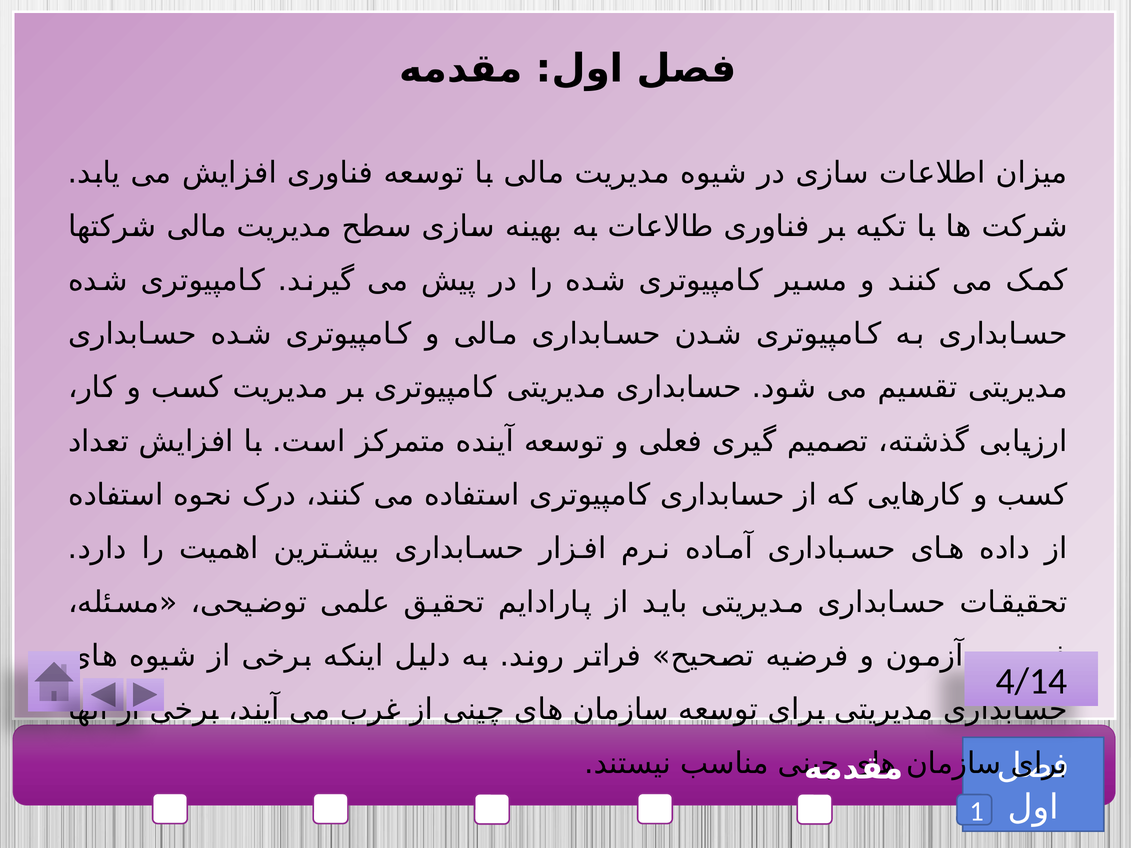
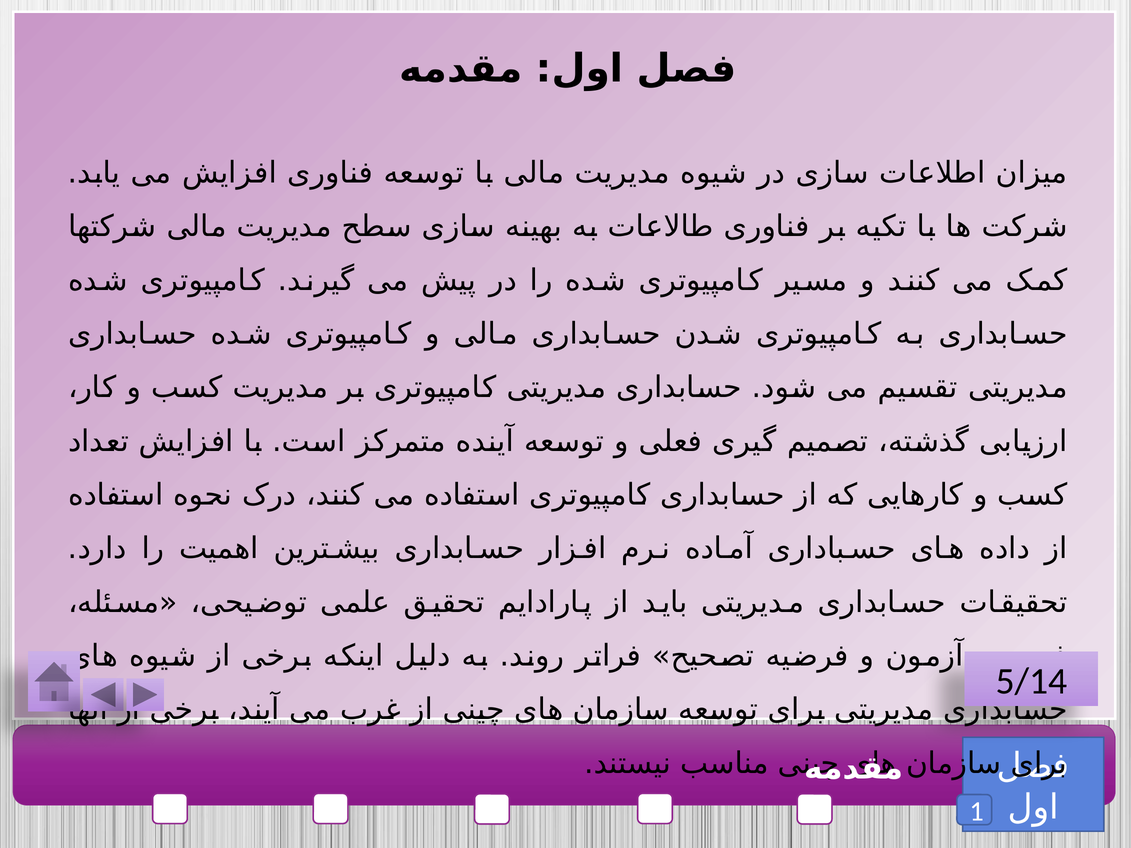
4/14: 4/14 -> 5/14 (1031, 682)
